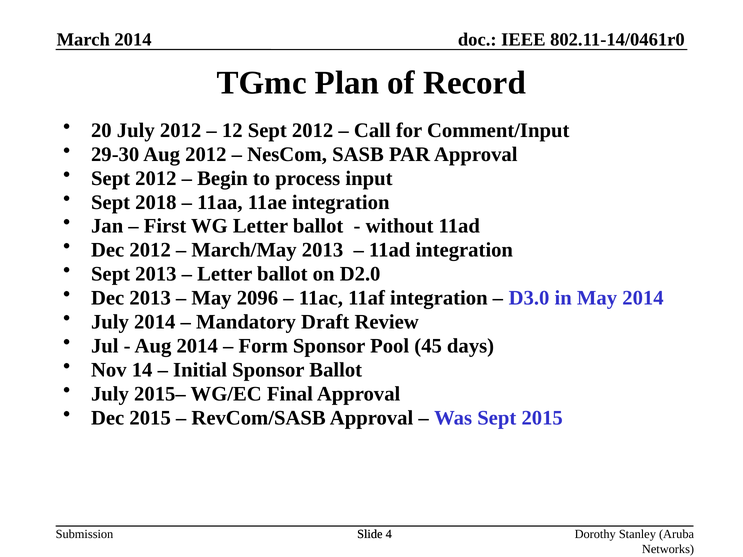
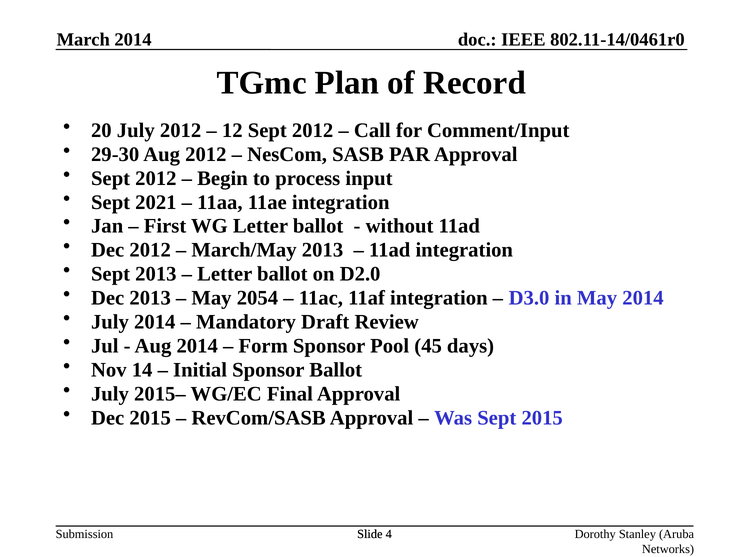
2018: 2018 -> 2021 (156, 202)
2096: 2096 -> 2054 (257, 298)
